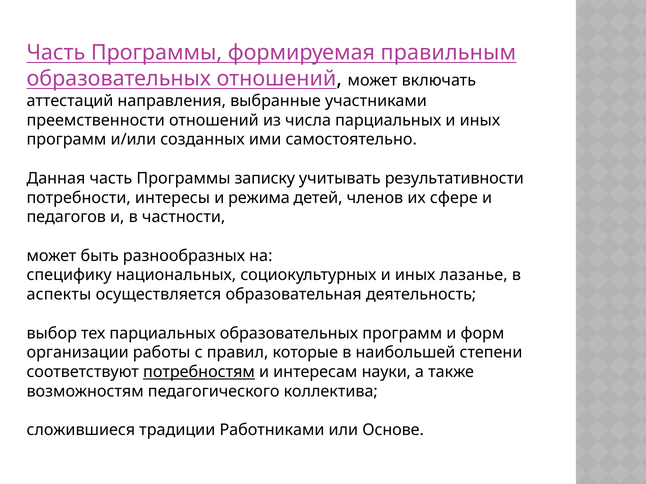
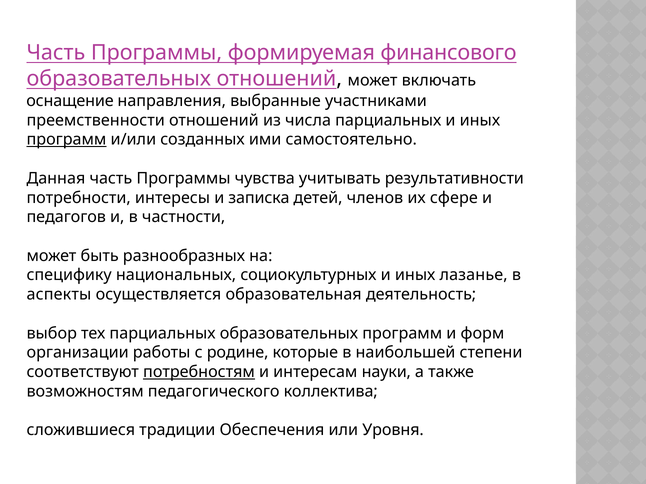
правильным: правильным -> финансового (449, 53)
аттестаций: аттестаций -> оснащение (70, 101)
программ underline: none -> present (66, 140)
записку: записку -> чувства (265, 179)
режима: режима -> записка (259, 198)
правил: правил -> родине (238, 353)
Работниками: Работниками -> Обеспечения (272, 430)
Основе: Основе -> Уровня (393, 430)
